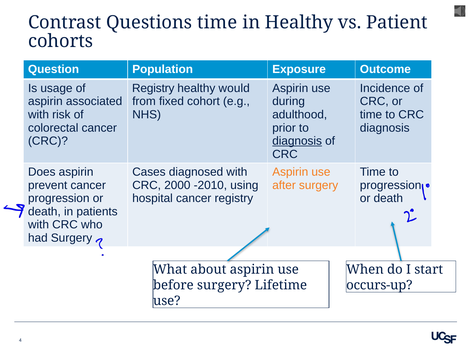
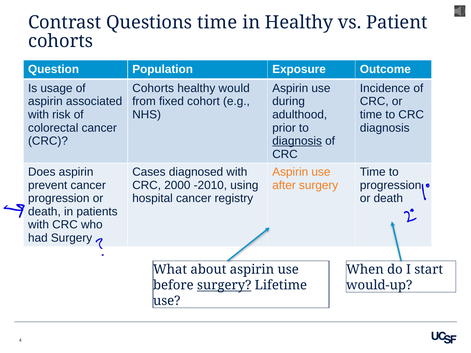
Registry: Registry -> Cohorts (153, 88)
surgery underline: none -> present (224, 285)
occurs-up: occurs-up -> would-up (379, 285)
